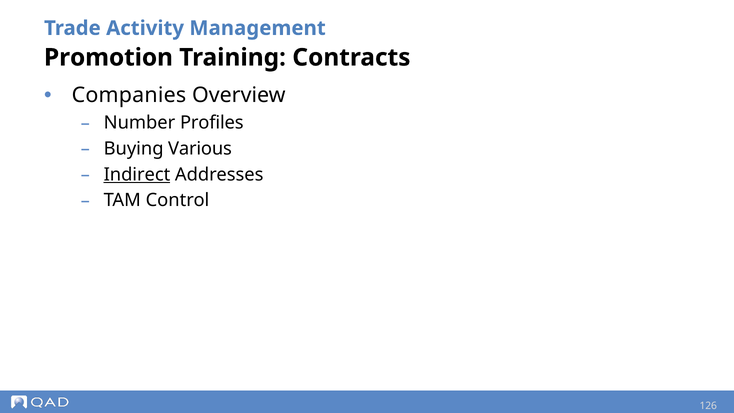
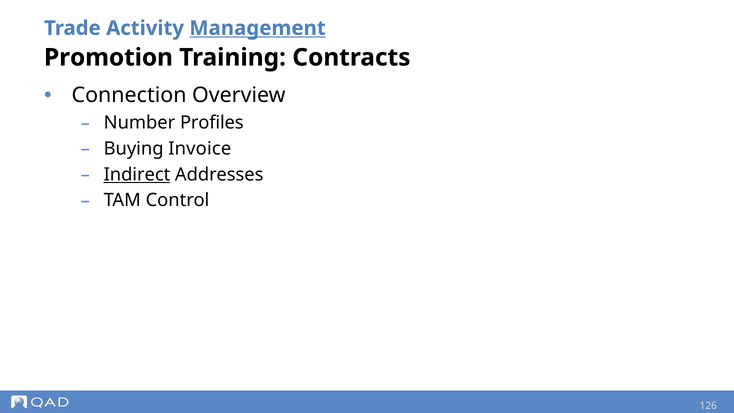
Management underline: none -> present (257, 28)
Companies: Companies -> Connection (129, 95)
Various: Various -> Invoice (200, 149)
